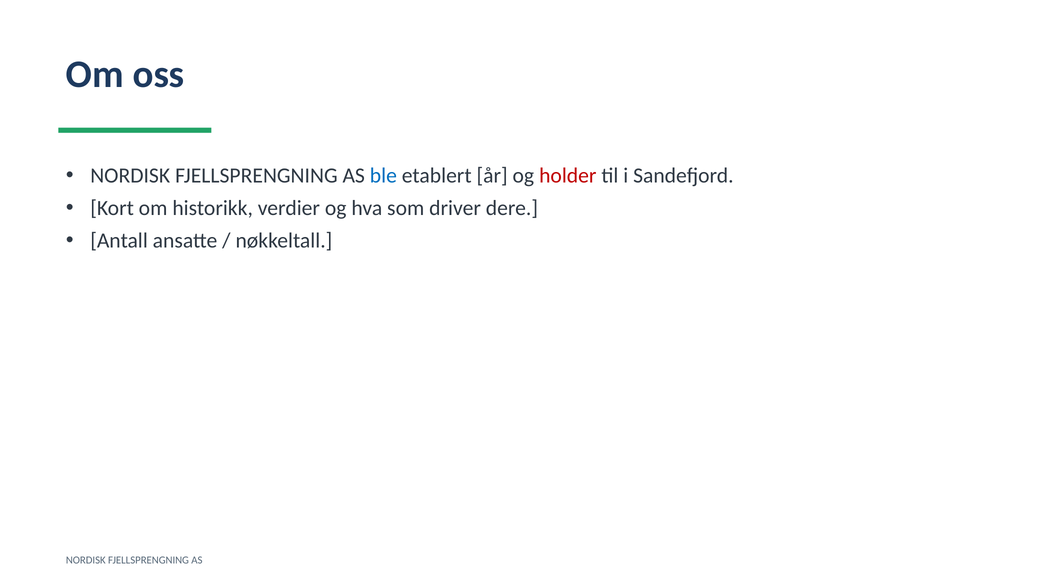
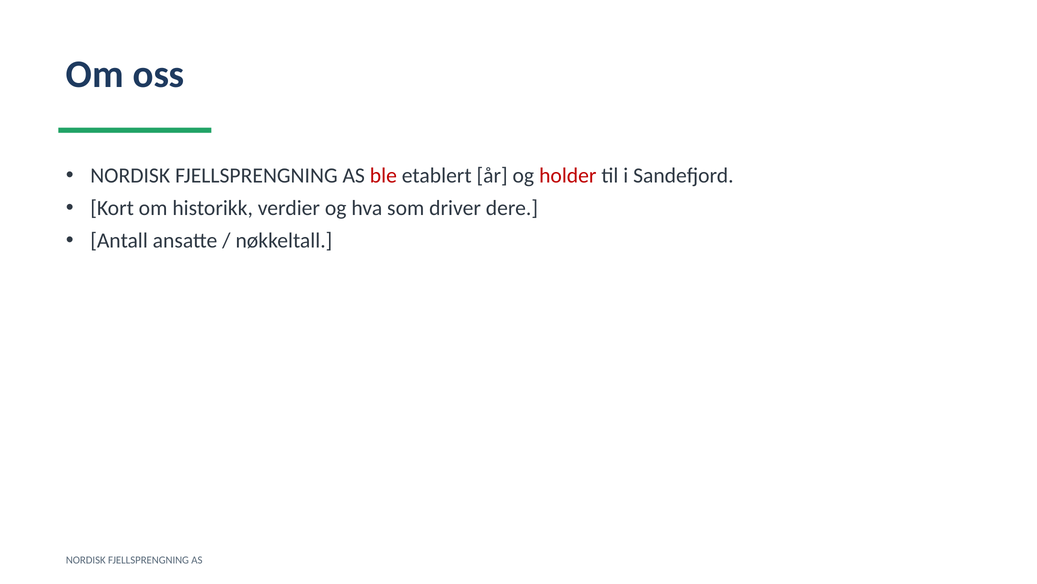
ble colour: blue -> red (383, 176)
